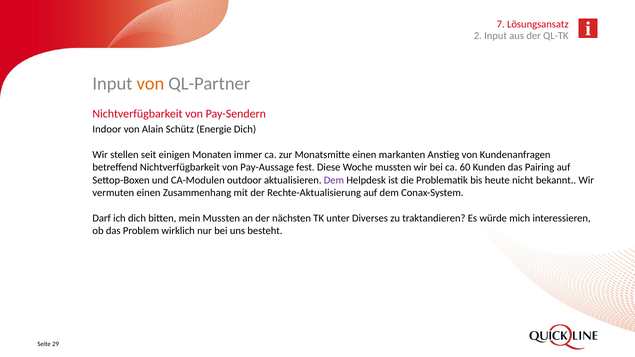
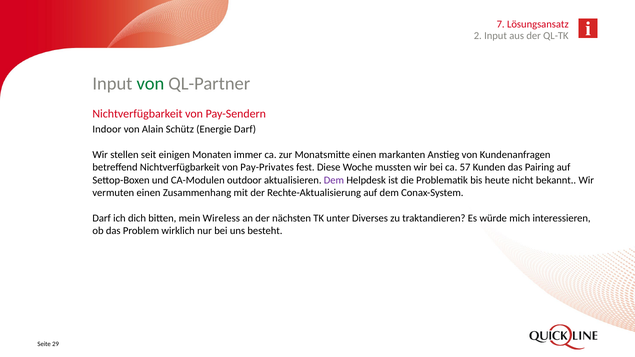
von colour: orange -> green (150, 83)
Energie Dich: Dich -> Darf (245, 129)
Pay-Aussage: Pay-Aussage -> Pay-Privates (267, 168)
60: 60 -> 57 (465, 168)
mein Mussten: Mussten -> Wireless (221, 218)
